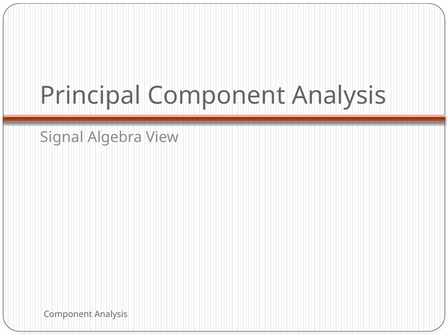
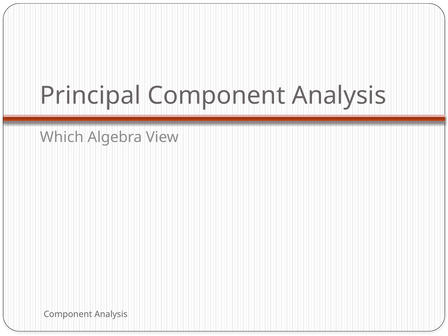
Signal: Signal -> Which (62, 137)
